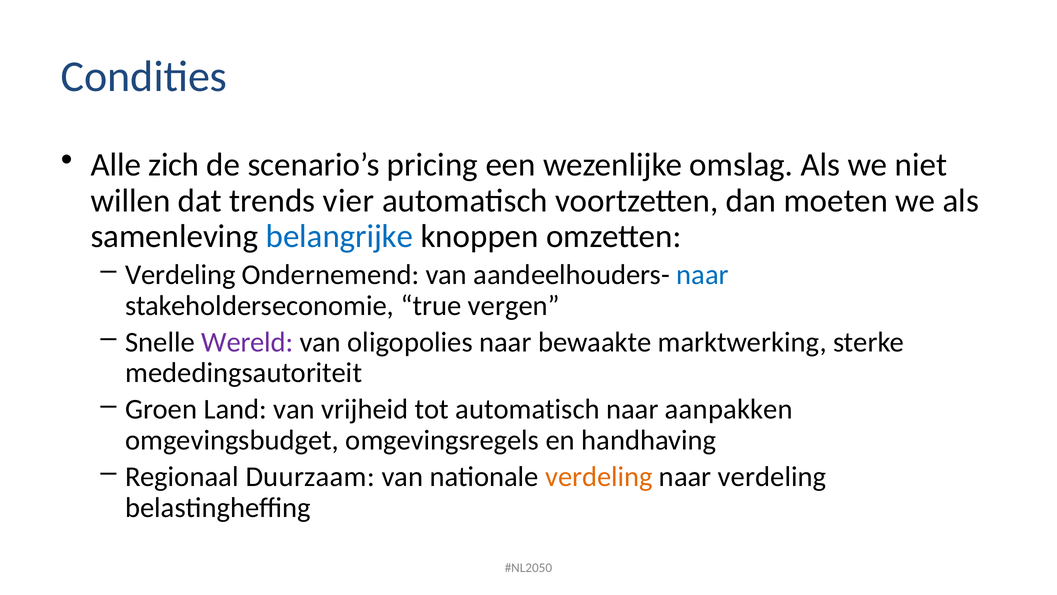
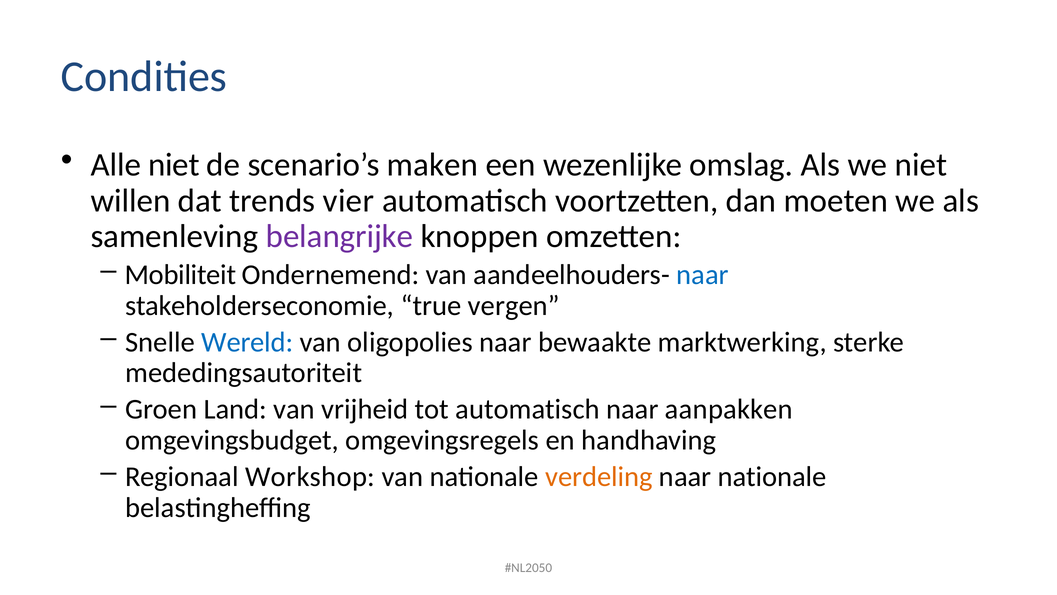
Alle zich: zich -> niet (174, 165)
pricing: pricing -> maken (432, 165)
belangrijke colour: blue -> purple (340, 236)
Verdeling: Verdeling -> Mobiliteit (180, 274)
Wereld colour: purple -> blue (247, 342)
Duurzaam: Duurzaam -> Workshop (310, 476)
naar verdeling: verdeling -> nationale (772, 476)
